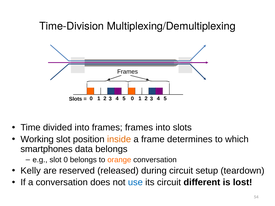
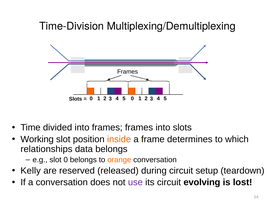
smartphones: smartphones -> relationships (46, 149)
use colour: blue -> purple (135, 183)
different: different -> evolving (202, 183)
